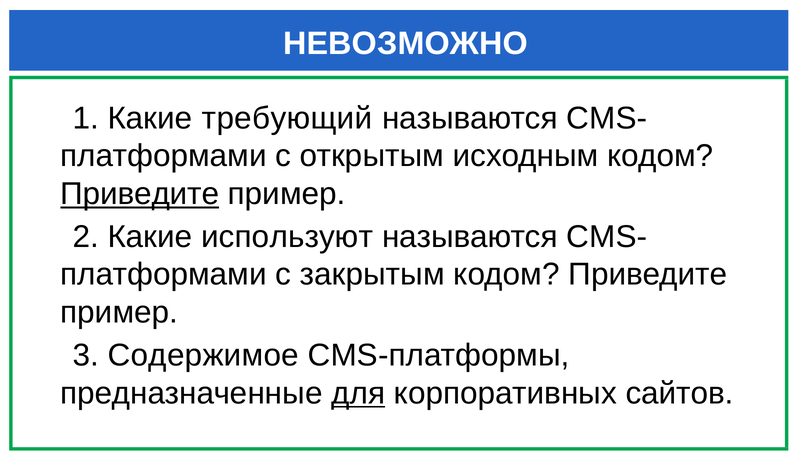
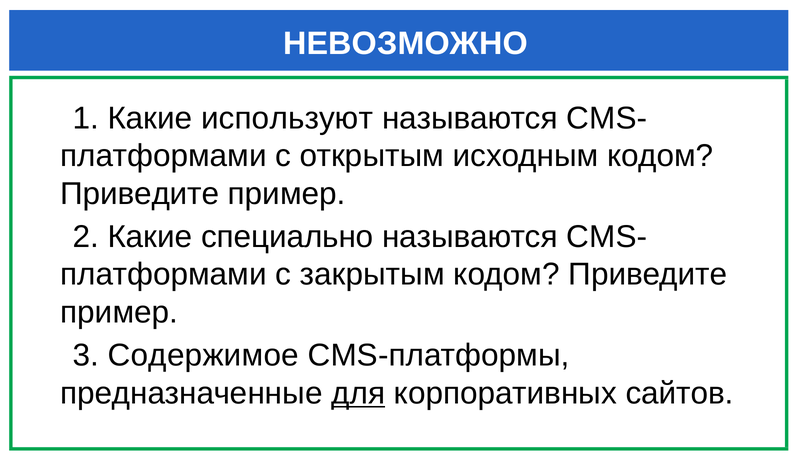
требующий: требующий -> используют (287, 118)
Приведите underline: present -> none (140, 194)
используют: используют -> специально (287, 237)
